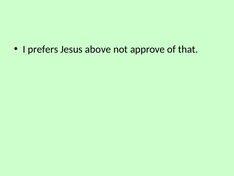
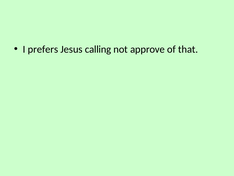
above: above -> calling (98, 49)
